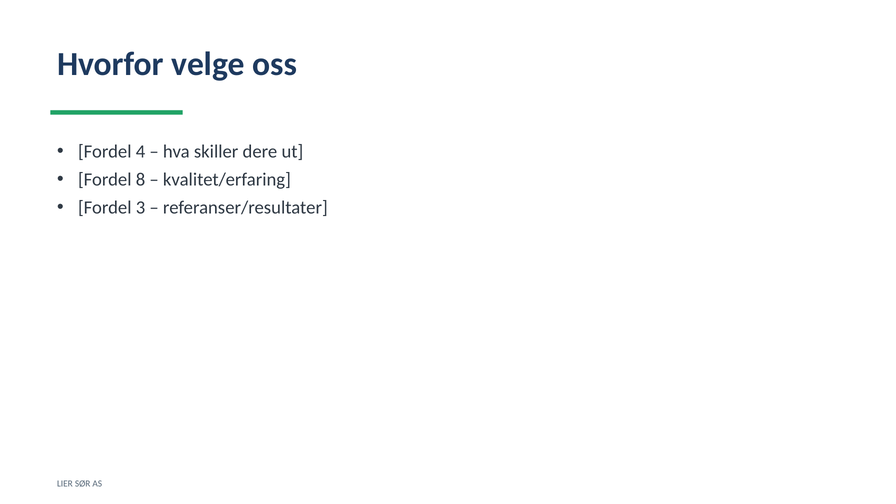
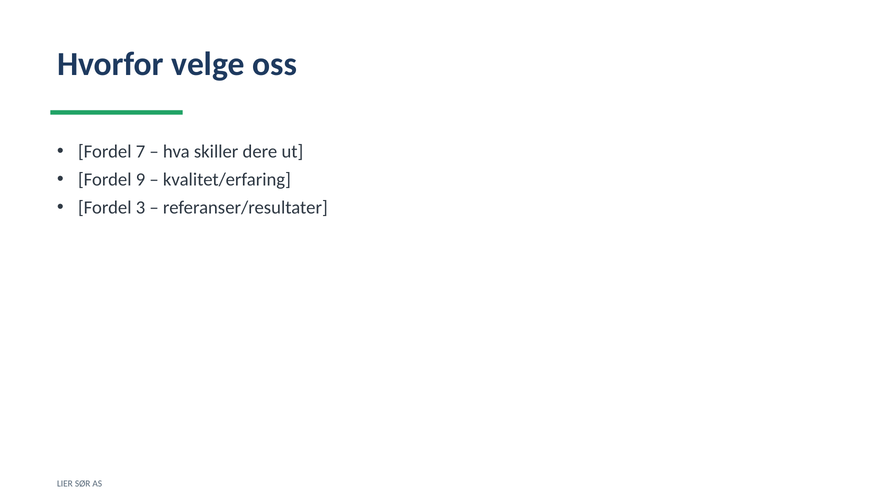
4: 4 -> 7 (141, 152)
8: 8 -> 9 (141, 180)
